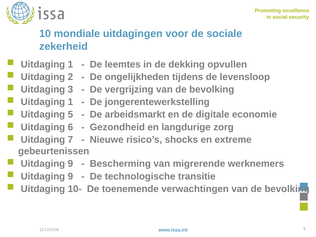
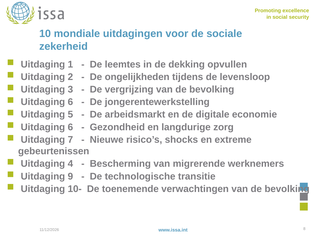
1: 1 -> 6 (70, 102)
9: 9 -> 4 (70, 164)
